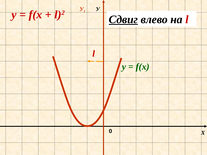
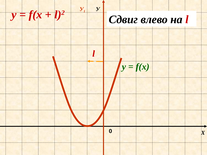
Сдвиг underline: present -> none (123, 20)
